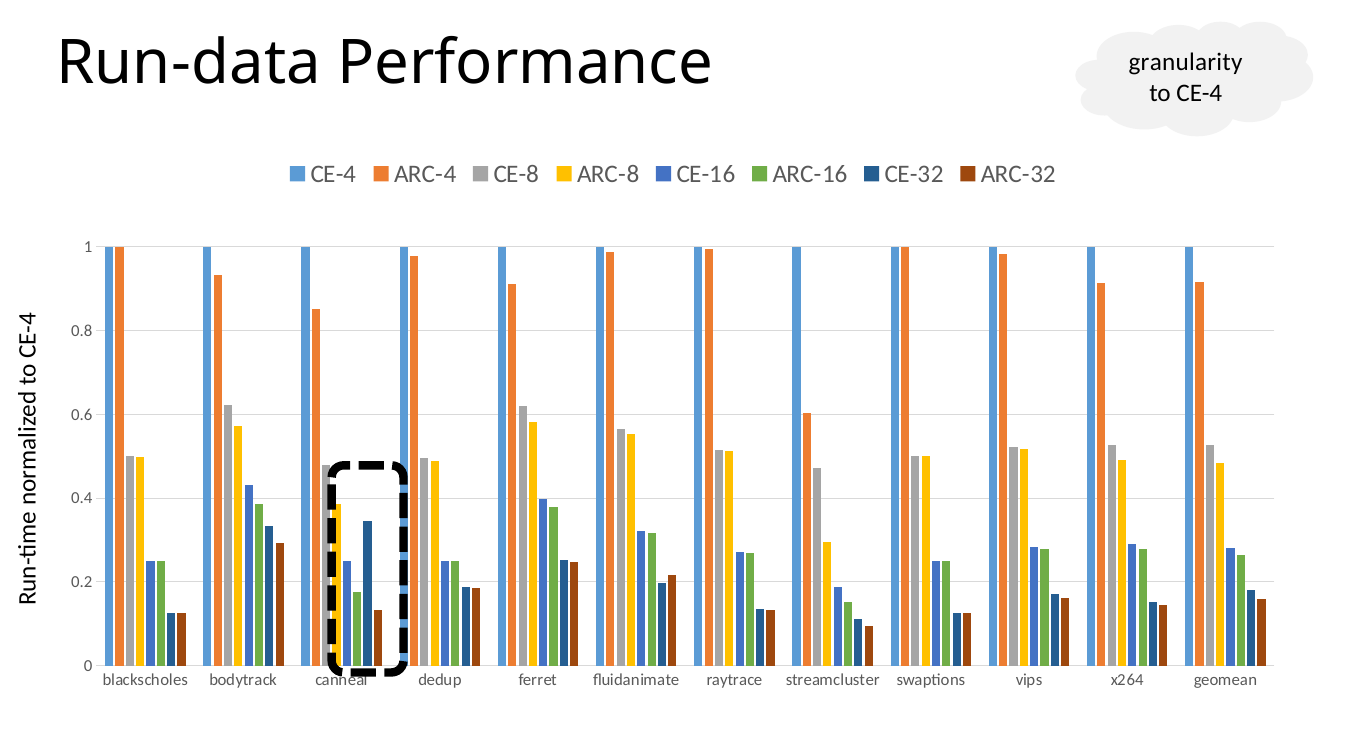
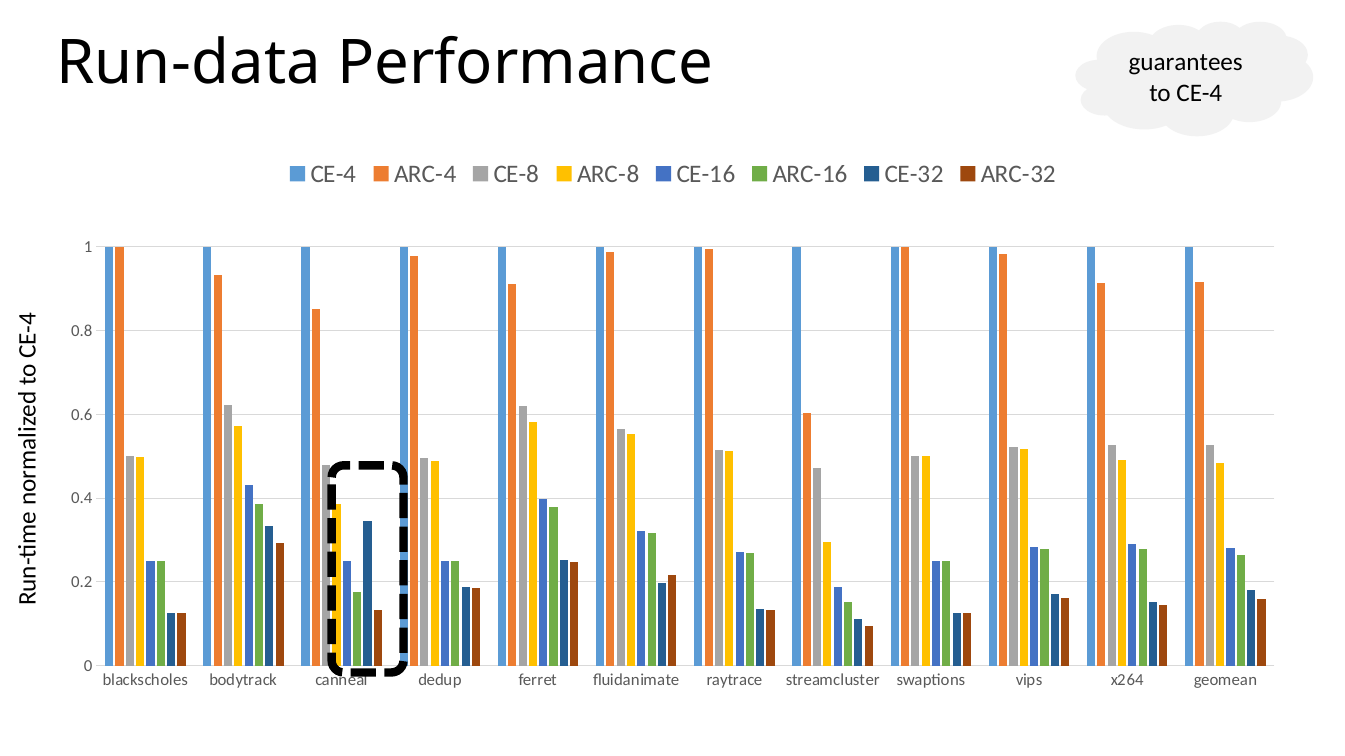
granularity: granularity -> guarantees (1186, 63)
